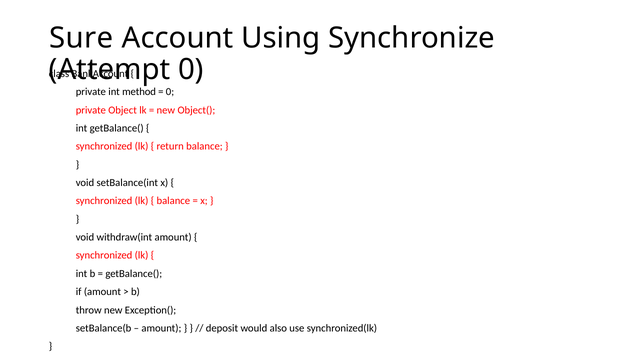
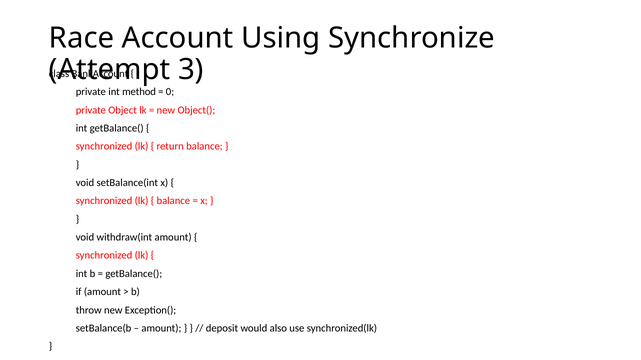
Sure: Sure -> Race (82, 38)
0: 0 -> 3 (191, 70)
